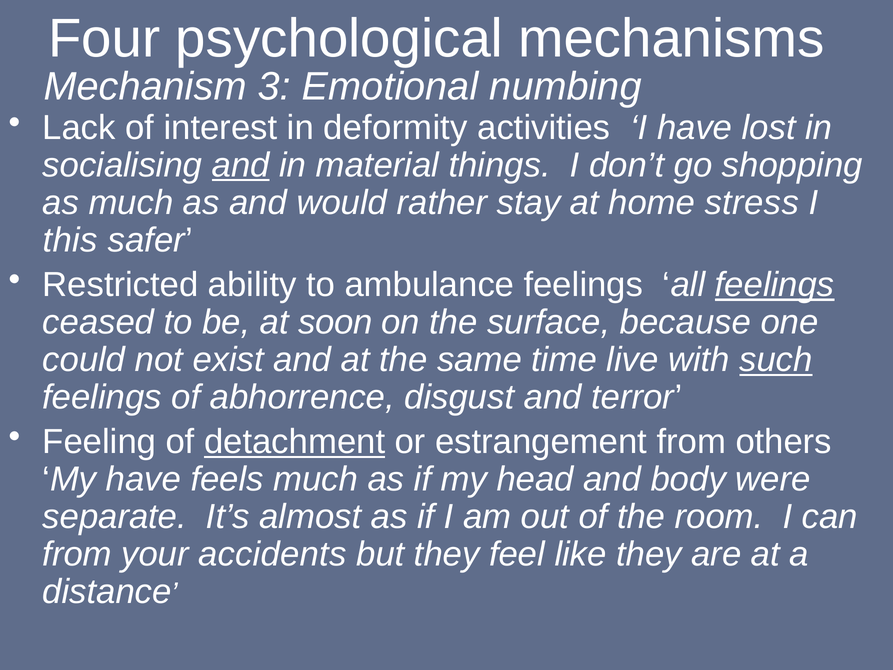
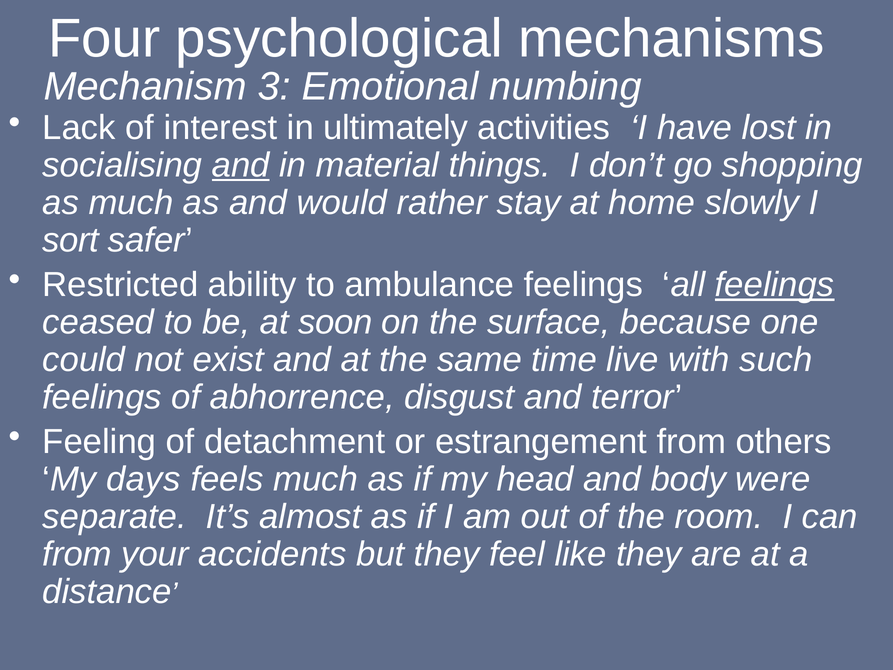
deformity: deformity -> ultimately (396, 128)
stress: stress -> slowly (752, 203)
this: this -> sort (70, 240)
such underline: present -> none (776, 360)
detachment underline: present -> none (295, 442)
My have: have -> days (143, 479)
